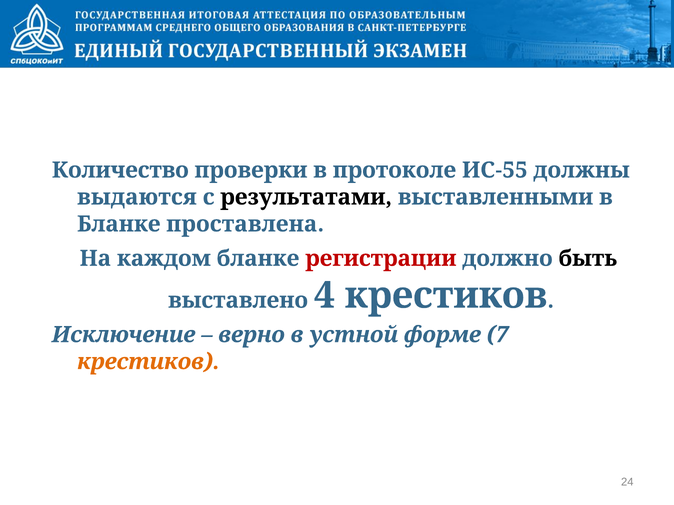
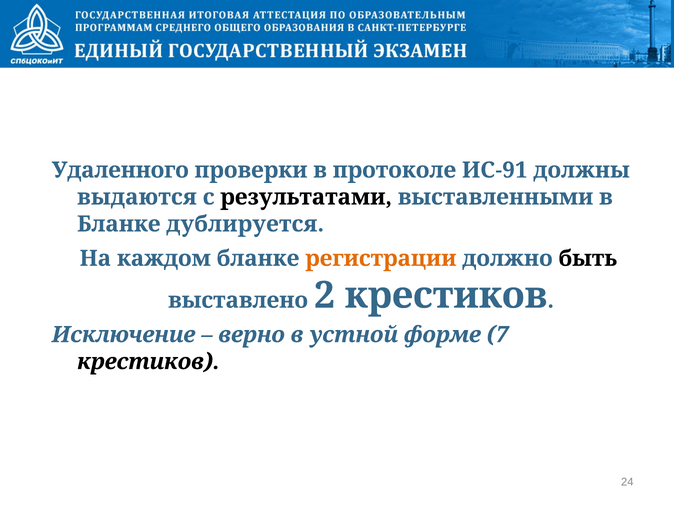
Количество: Количество -> Удаленного (120, 170)
ИС-55: ИС-55 -> ИС-91 (495, 170)
проставлена: проставлена -> дублируется (245, 224)
регистрации colour: red -> orange (381, 259)
4: 4 -> 2 (324, 296)
крестиков colour: orange -> black (148, 362)
